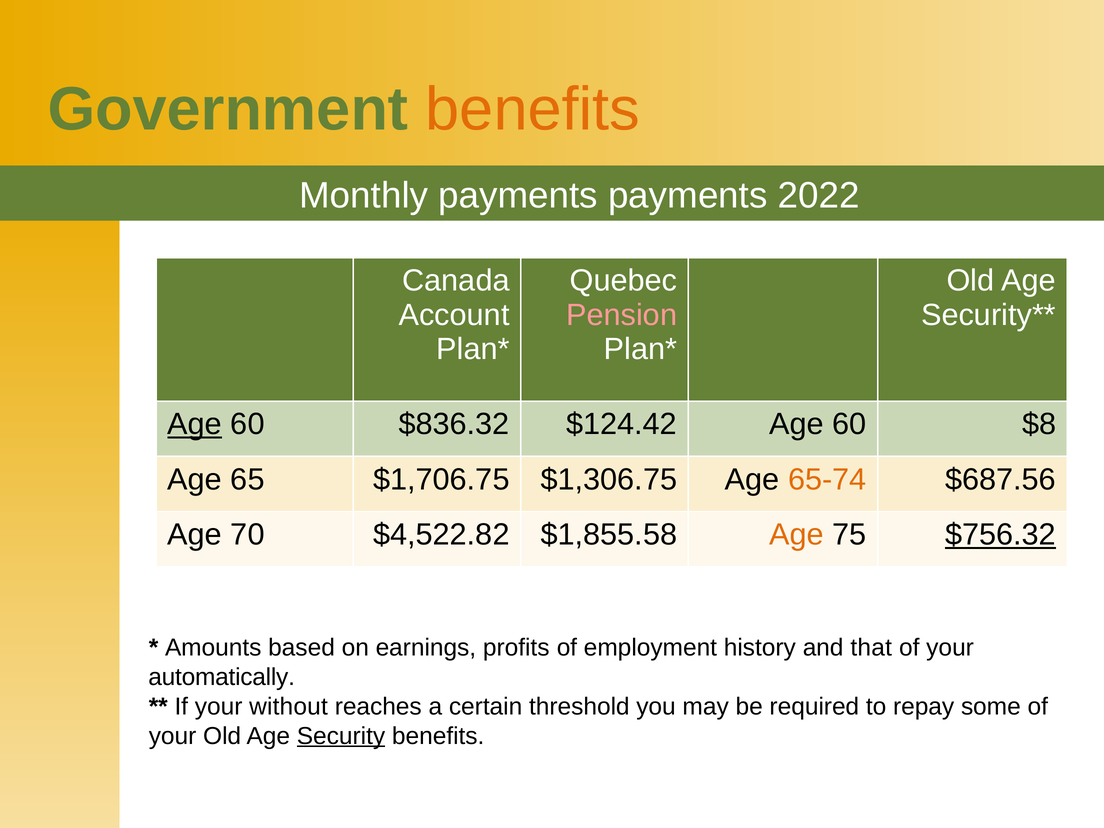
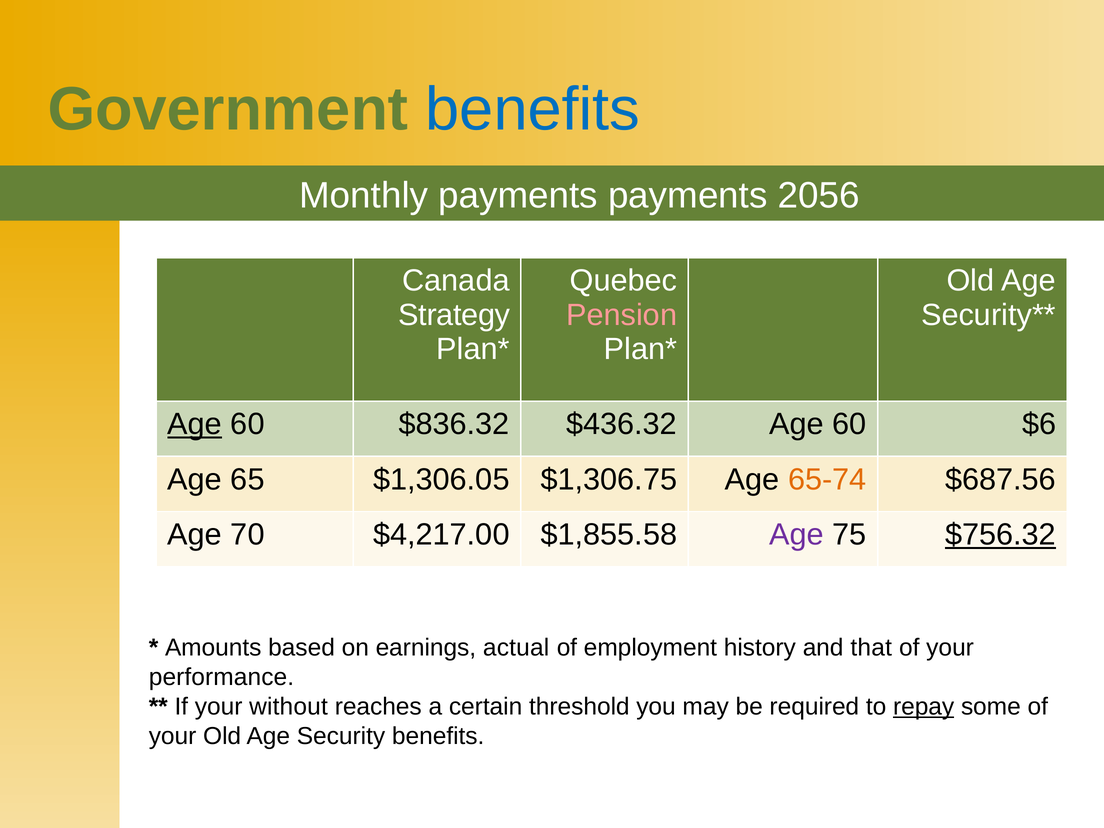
benefits colour: orange -> blue (533, 109)
2022: 2022 -> 2056 (819, 196)
Account: Account -> Strategy (454, 315)
$124.42: $124.42 -> $436.32 (622, 424)
$8: $8 -> $6 (1039, 424)
$1,706.75: $1,706.75 -> $1,306.05 (441, 479)
$4,522.82: $4,522.82 -> $4,217.00 (441, 535)
Age colour: orange -> purple (797, 535)
profits: profits -> actual (516, 648)
automatically: automatically -> performance (221, 677)
repay underline: none -> present (924, 707)
Security underline: present -> none (341, 736)
